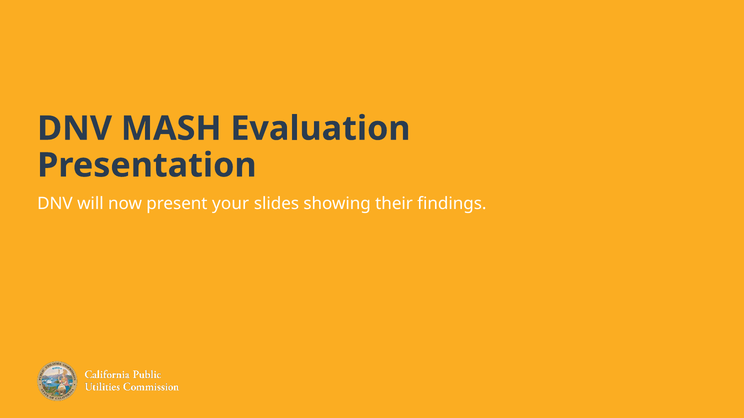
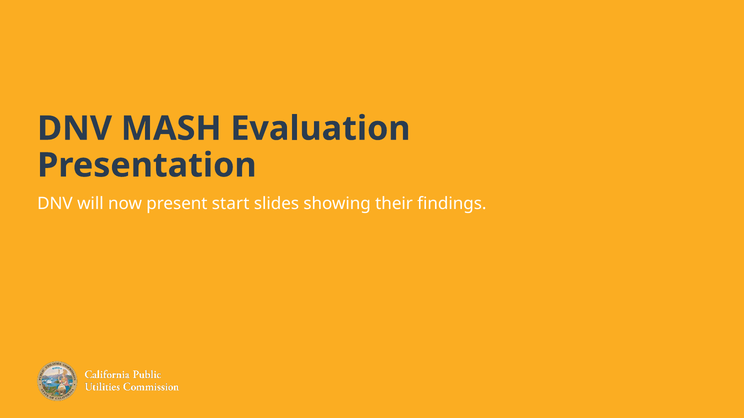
your: your -> start (231, 204)
